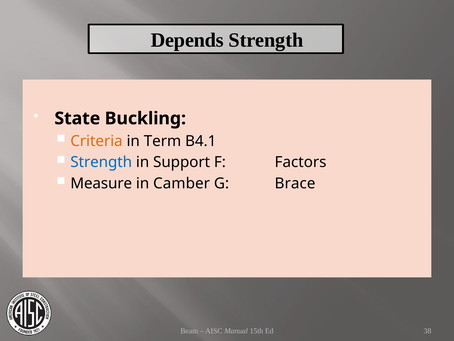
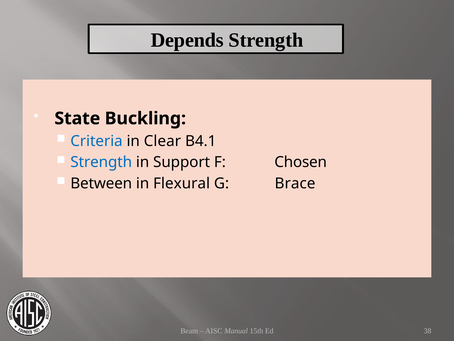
Criteria colour: orange -> blue (97, 141)
Term: Term -> Clear (162, 141)
Factors: Factors -> Chosen (301, 162)
Measure: Measure -> Between (101, 183)
Camber: Camber -> Flexural (182, 183)
